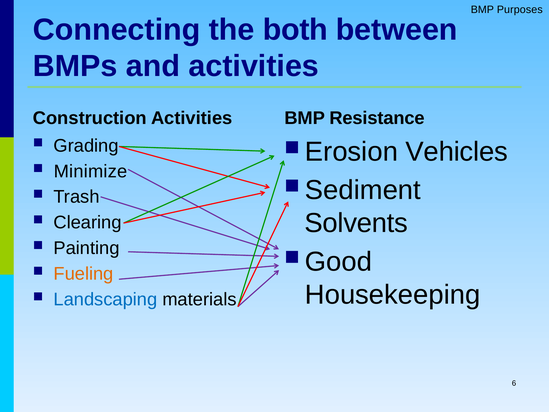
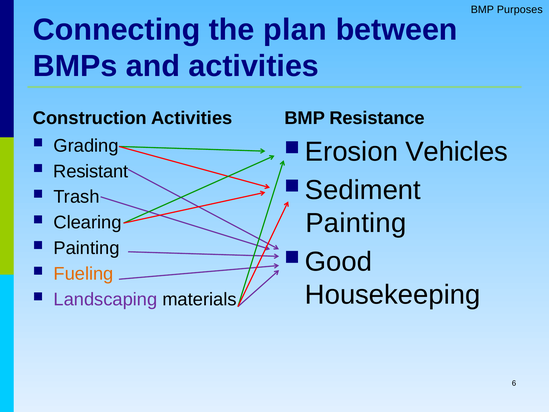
both: both -> plan (295, 30)
Minimize: Minimize -> Resistant (91, 171)
Solvents: Solvents -> Painting (356, 223)
Landscaping colour: blue -> purple (105, 299)
